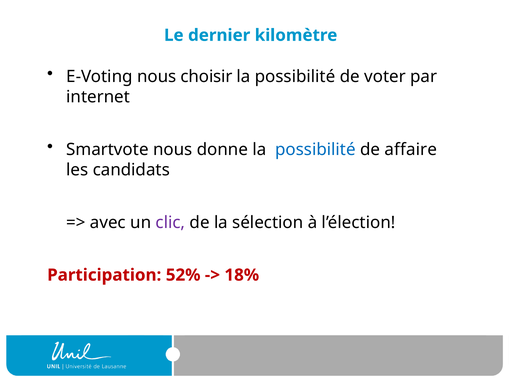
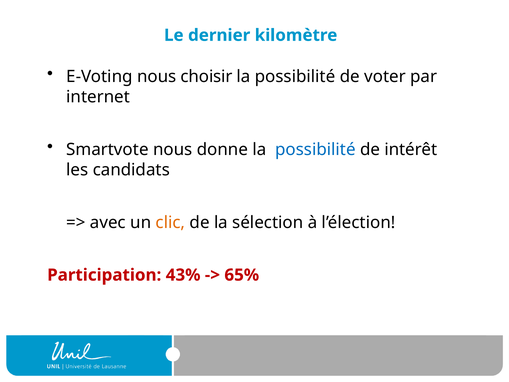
affaire: affaire -> intérêt (411, 149)
clic colour: purple -> orange (170, 222)
52%: 52% -> 43% (183, 275)
18%: 18% -> 65% (242, 275)
